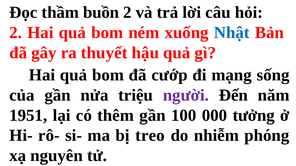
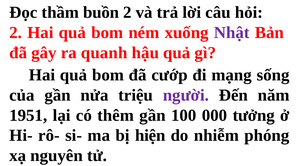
Nhật colour: blue -> purple (232, 33)
thuyết: thuyết -> quanh (104, 53)
treo: treo -> hiện (150, 136)
